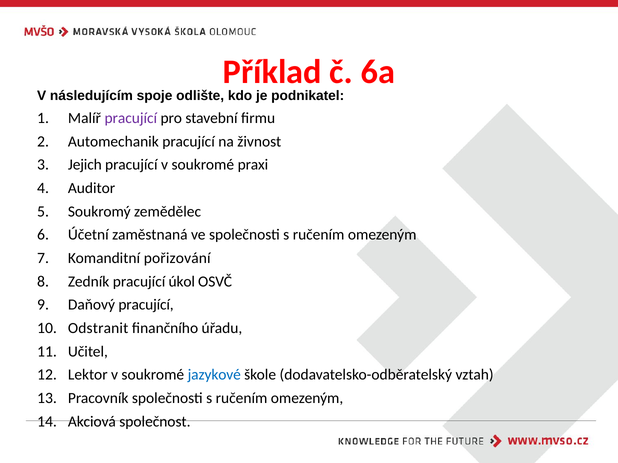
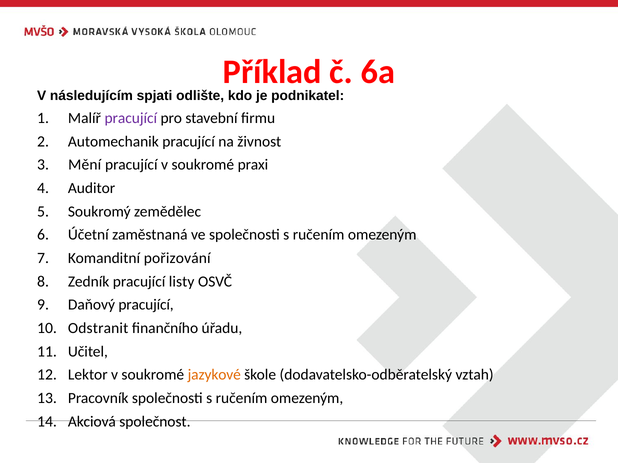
spoje: spoje -> spjati (155, 96)
Jejich: Jejich -> Mění (85, 165)
úkol: úkol -> listy (182, 282)
jazykové colour: blue -> orange (214, 375)
